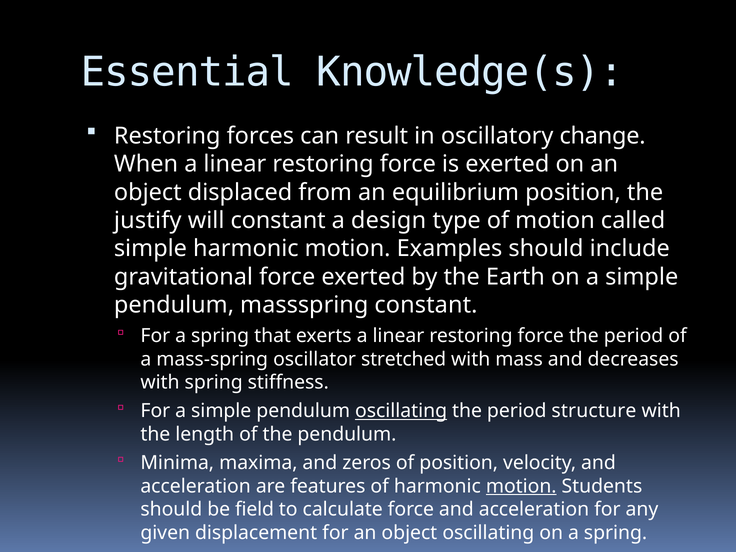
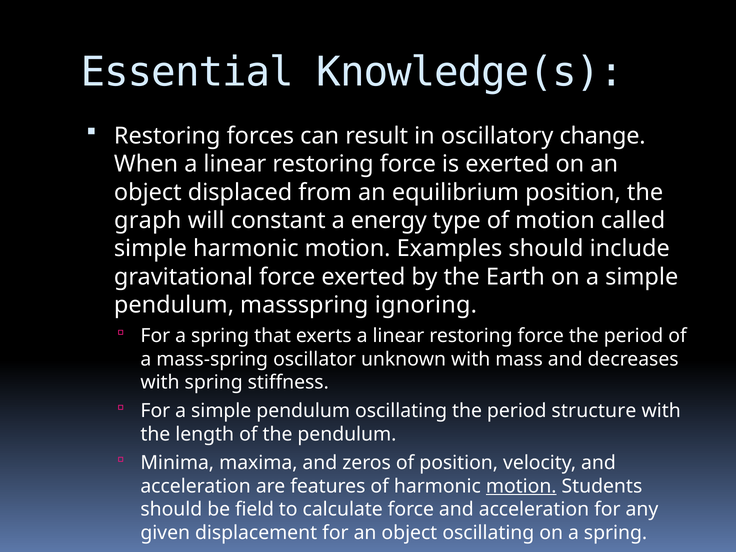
justify: justify -> graph (148, 220)
design: design -> energy (389, 220)
massspring constant: constant -> ignoring (426, 305)
stretched: stretched -> unknown (404, 359)
oscillating underline: present -> none (401, 411)
